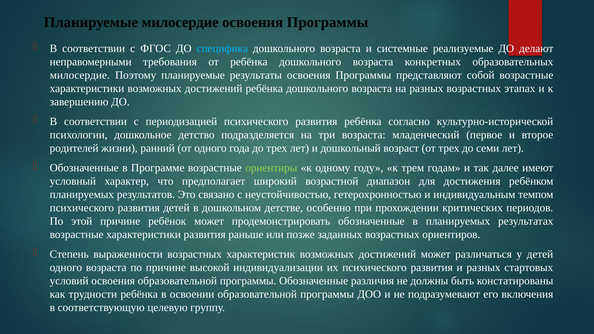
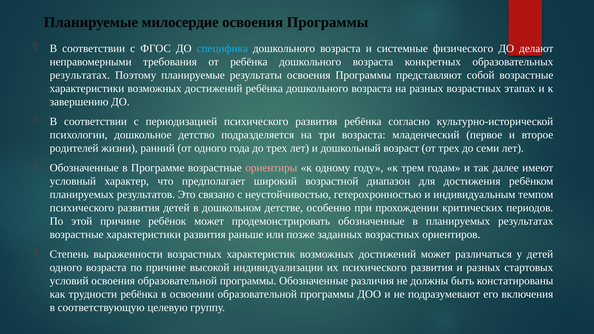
реализуемые: реализуемые -> физического (463, 48)
милосердие: милосердие -> результатах (80, 75)
ориентиры colour: light green -> pink (271, 168)
